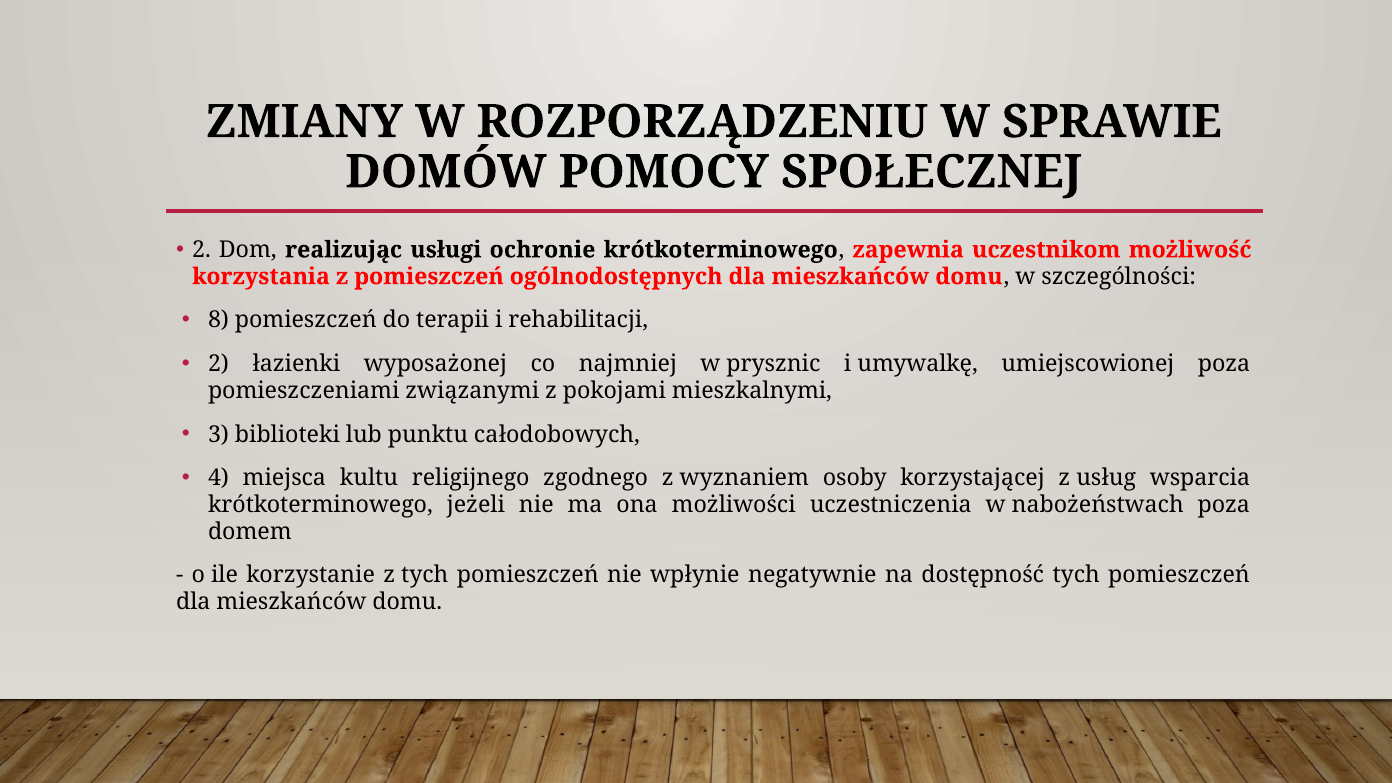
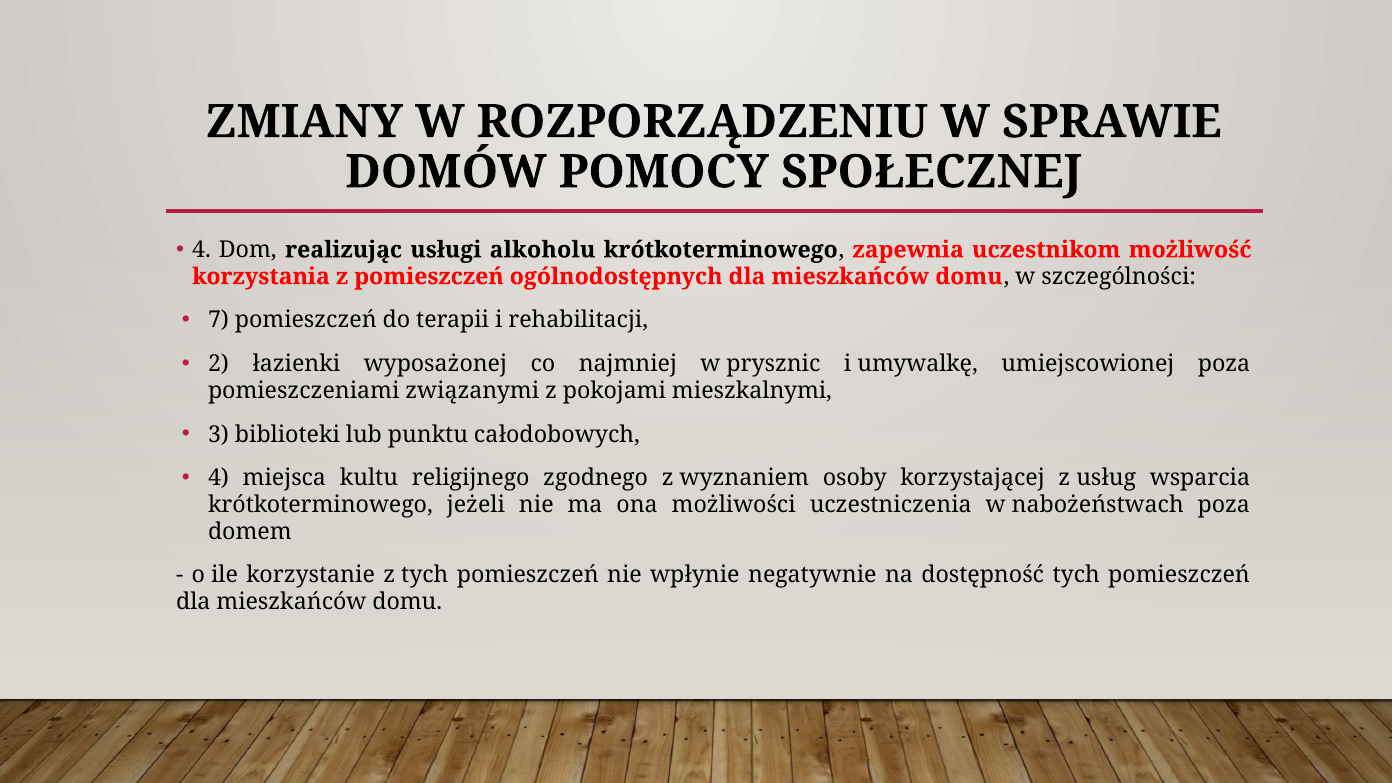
2: 2 -> 4 (201, 250)
ochronie: ochronie -> alkoholu (542, 250)
8: 8 -> 7 (219, 320)
